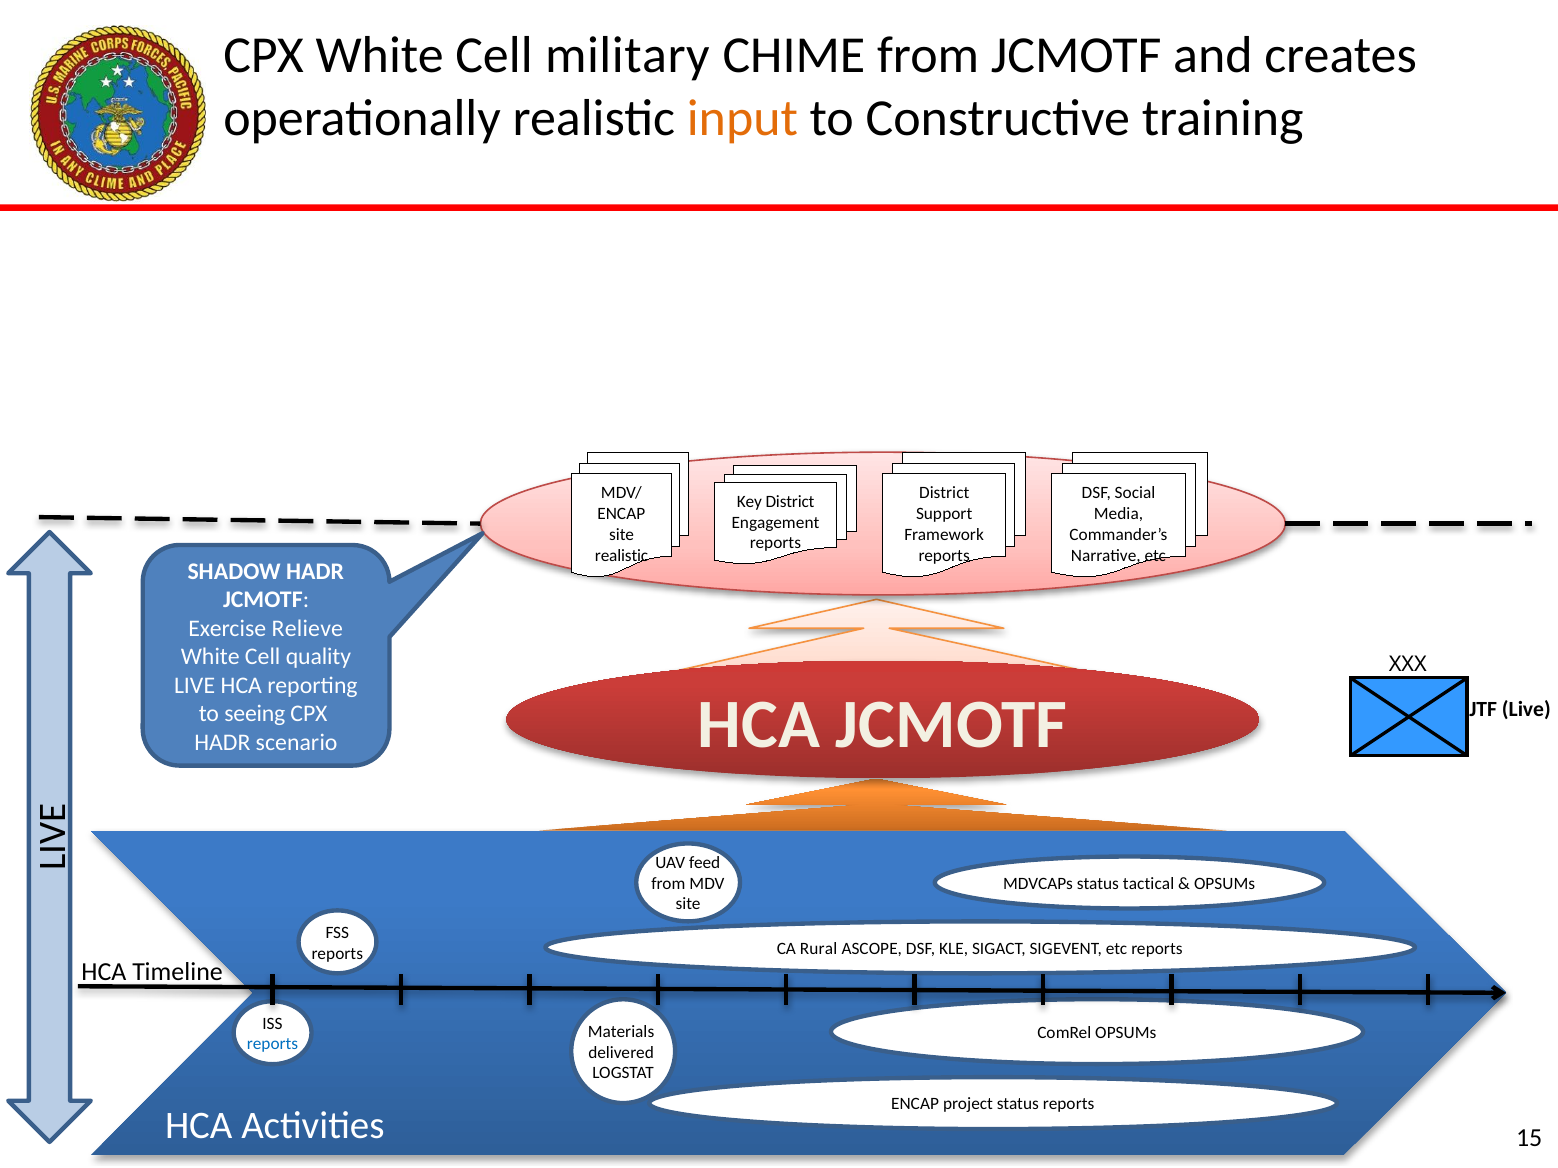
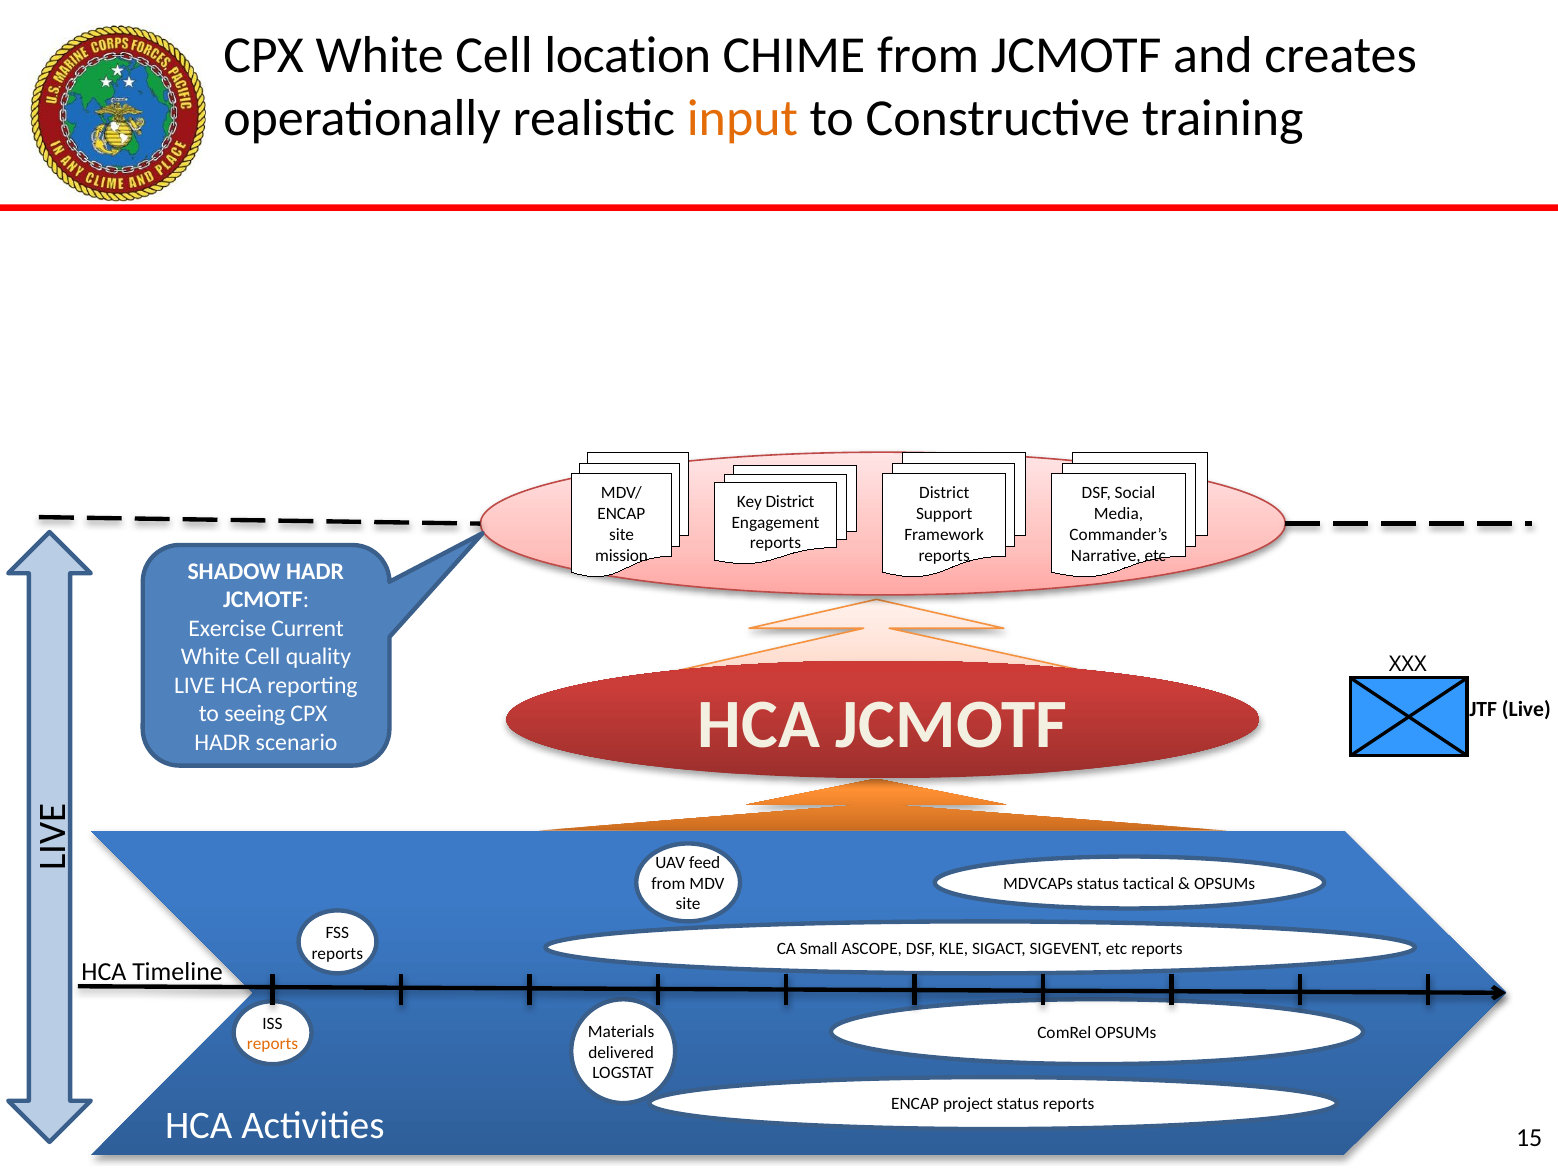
military: military -> location (628, 56)
realistic: realistic -> mission (622, 556)
Relieve: Relieve -> Current (308, 629)
Rural: Rural -> Small (819, 949)
reports colour: blue -> orange (273, 1045)
